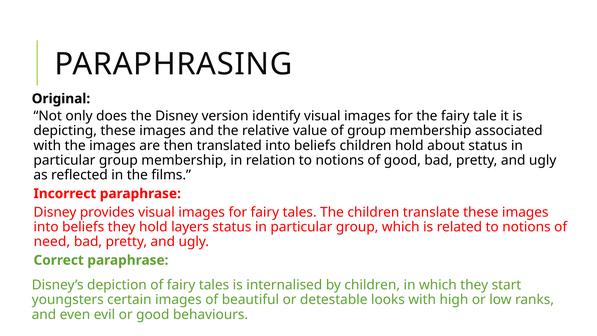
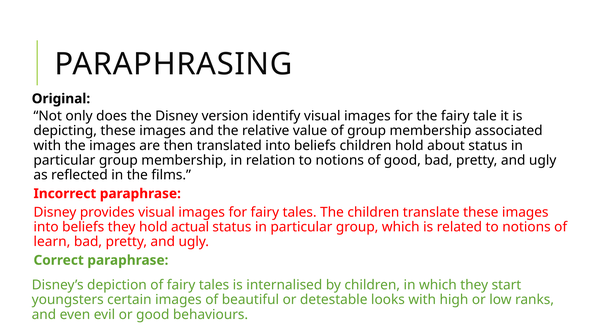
layers: layers -> actual (190, 227)
need: need -> learn (52, 242)
